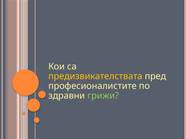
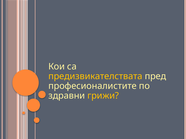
грижи colour: light green -> yellow (103, 96)
